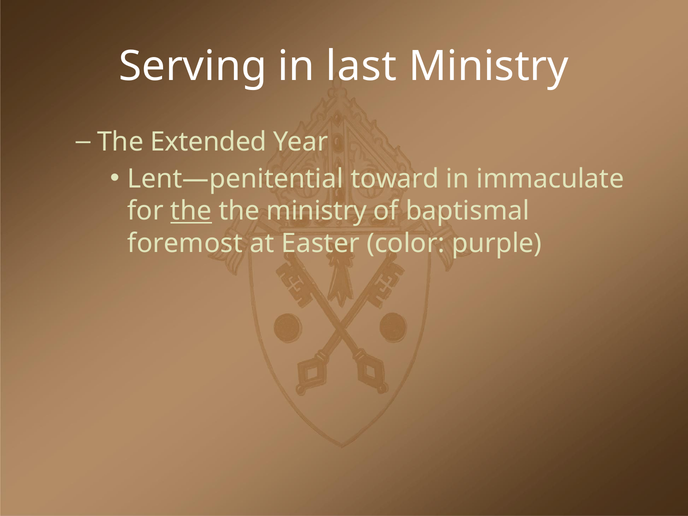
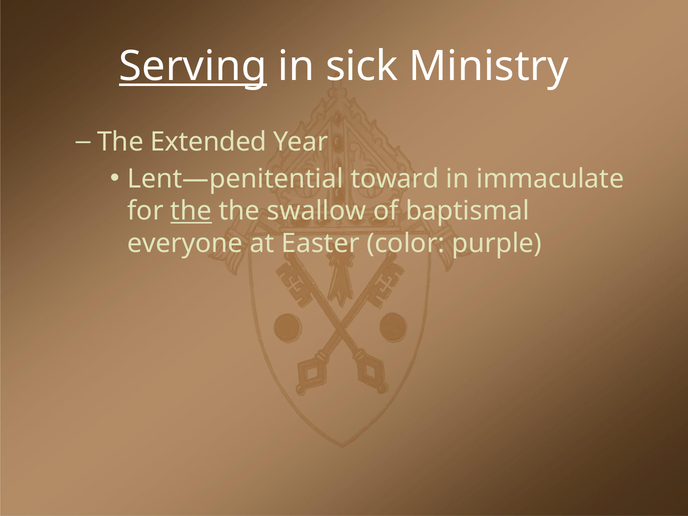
Serving underline: none -> present (193, 67)
last: last -> sick (362, 67)
the ministry: ministry -> swallow (317, 211)
foremost: foremost -> everyone (185, 243)
